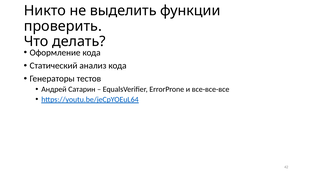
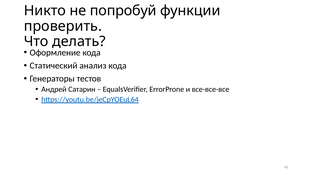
выделить: выделить -> попробуй (123, 11)
